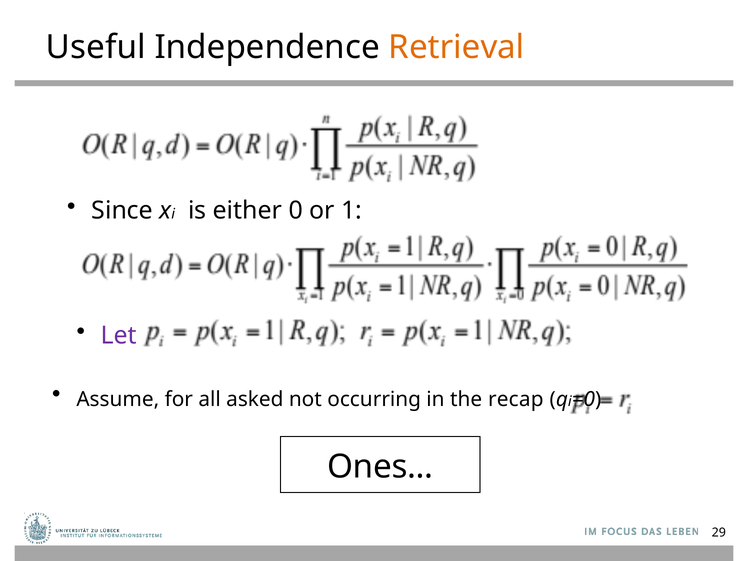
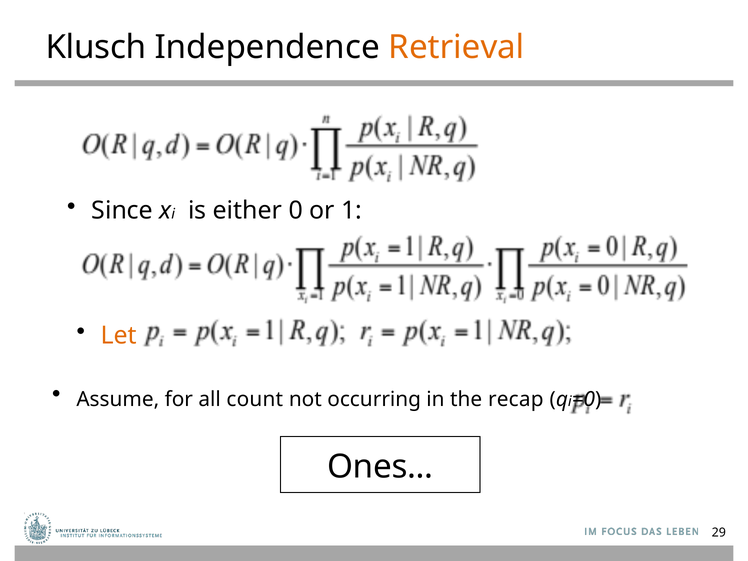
Useful: Useful -> Klusch (96, 47)
Let colour: purple -> orange (119, 336)
asked: asked -> count (255, 399)
